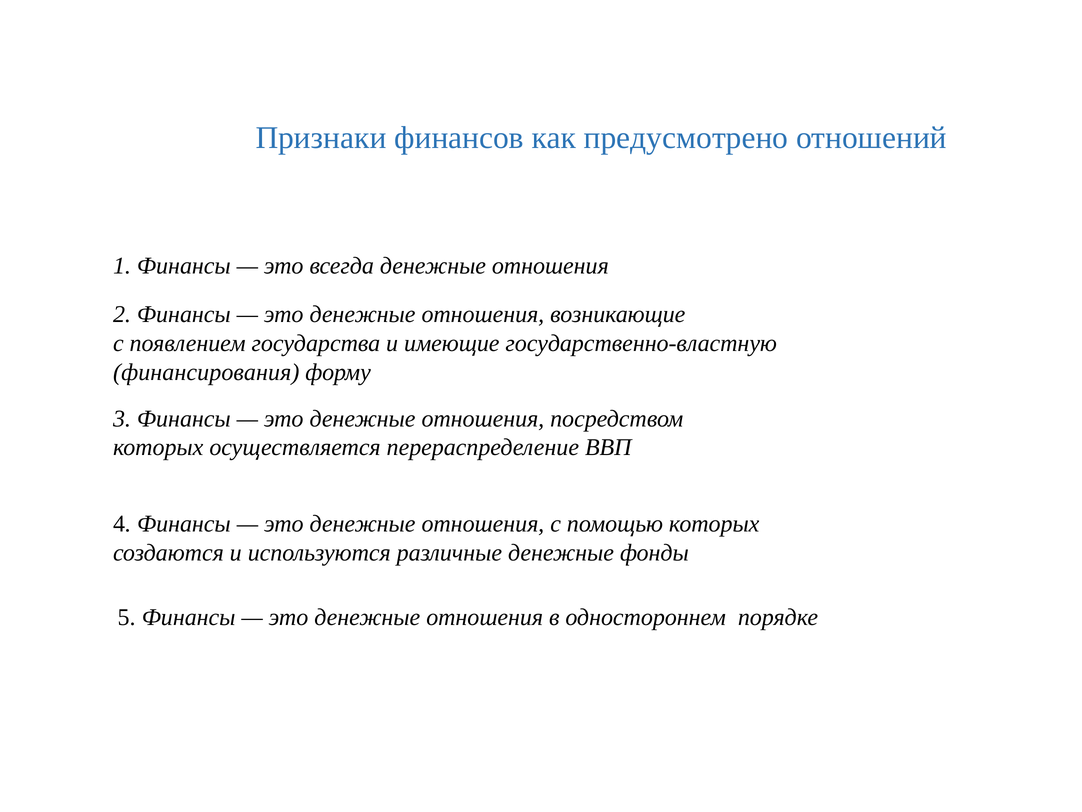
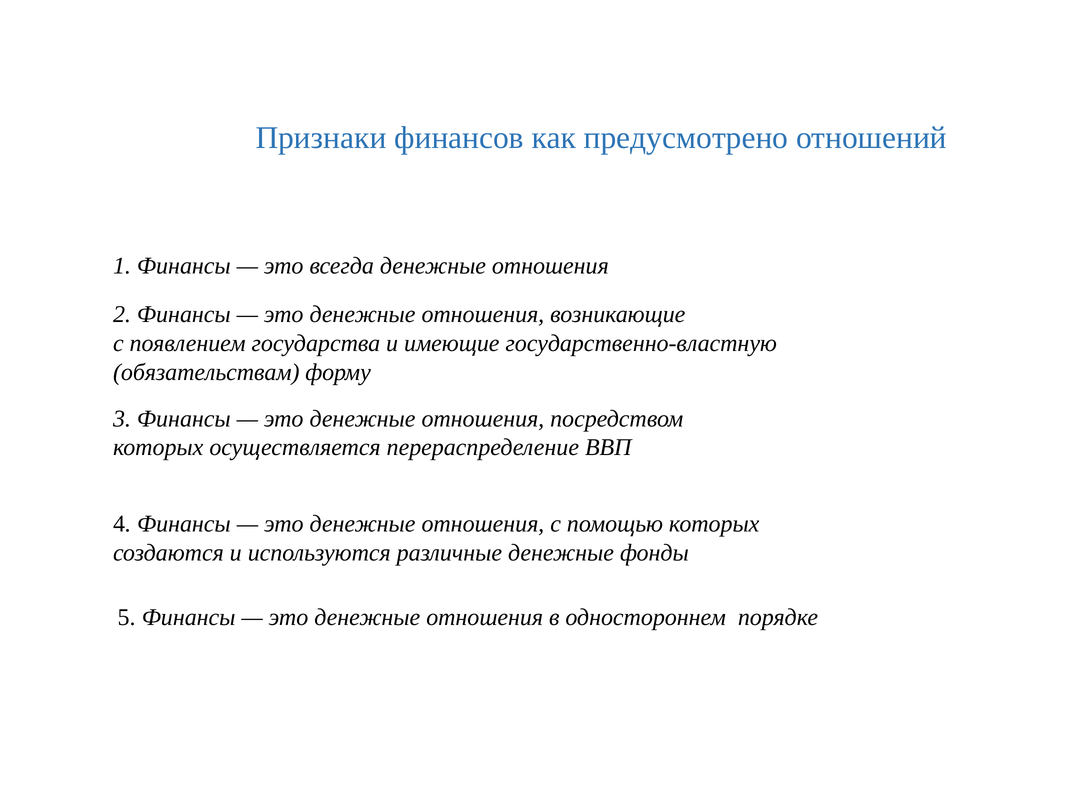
финансирования: финансирования -> обязательствам (206, 372)
